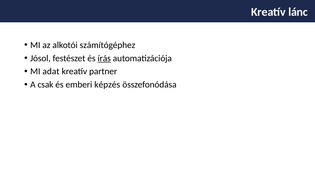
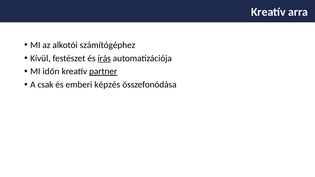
lánc: lánc -> arra (298, 12)
Jósol: Jósol -> Kívül (40, 58)
adat: adat -> időn (51, 71)
partner underline: none -> present (103, 71)
